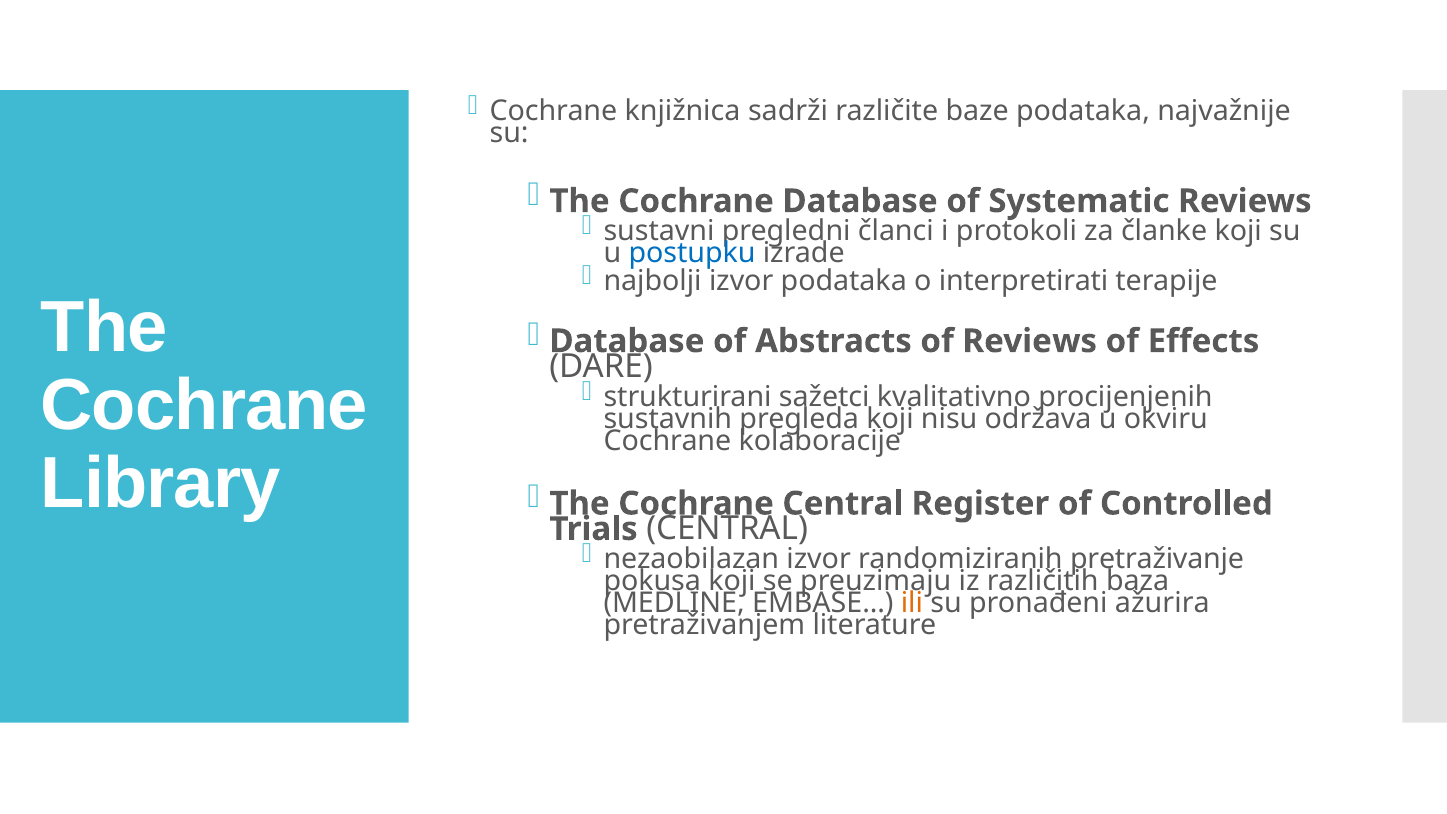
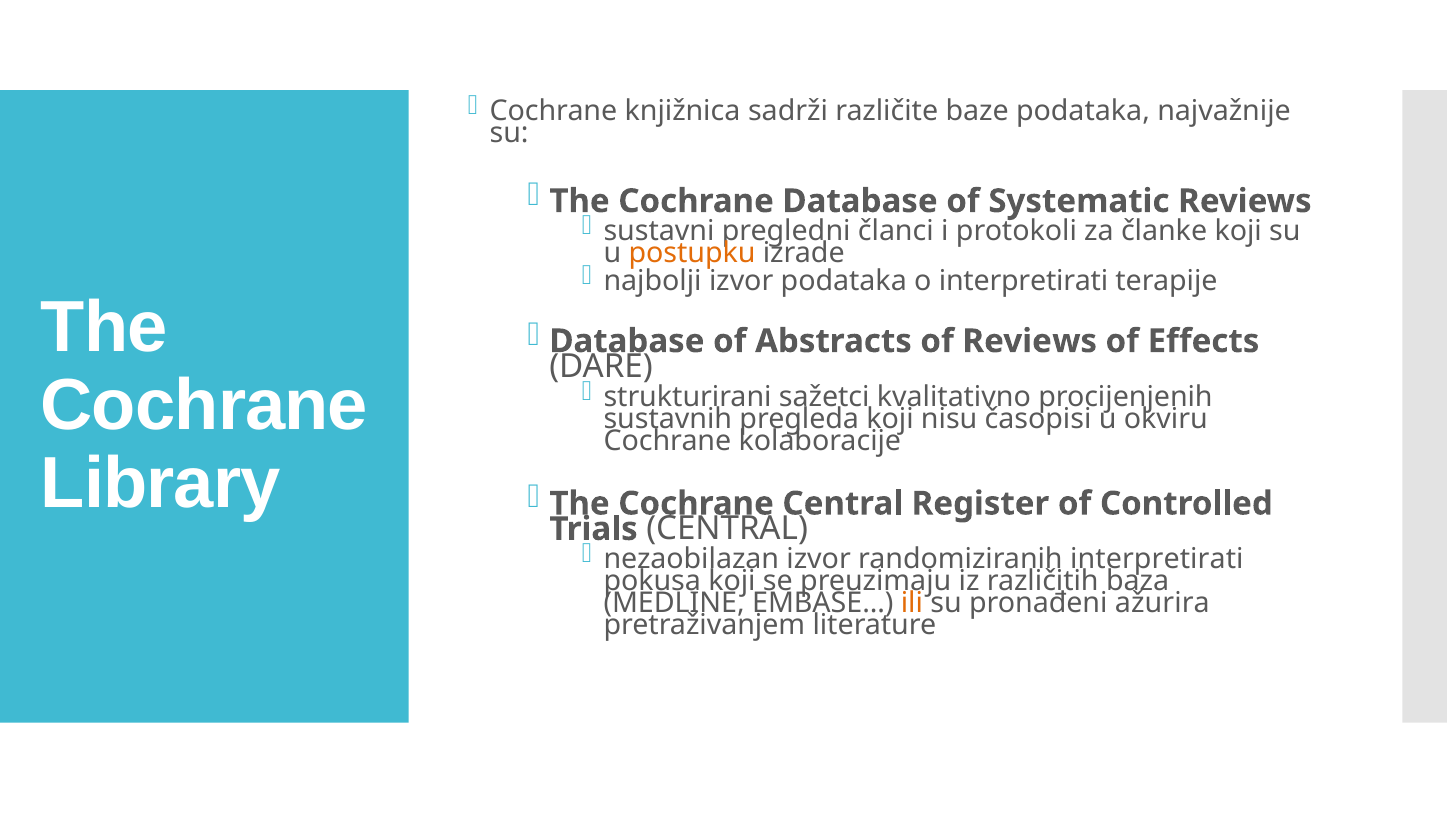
postupku colour: blue -> orange (692, 253)
održava: održava -> časopisi (1038, 419)
randomiziranih pretraživanje: pretraživanje -> interpretirati (1157, 559)
